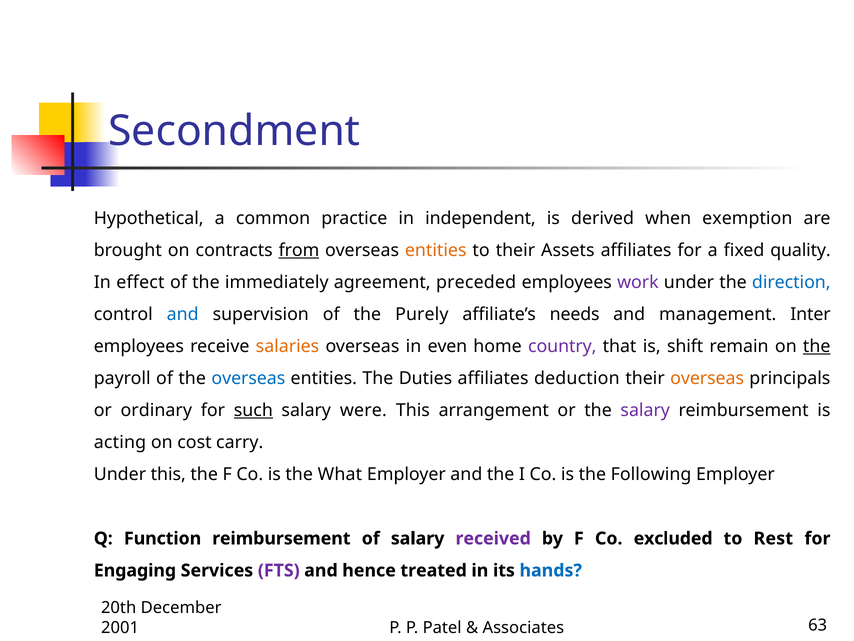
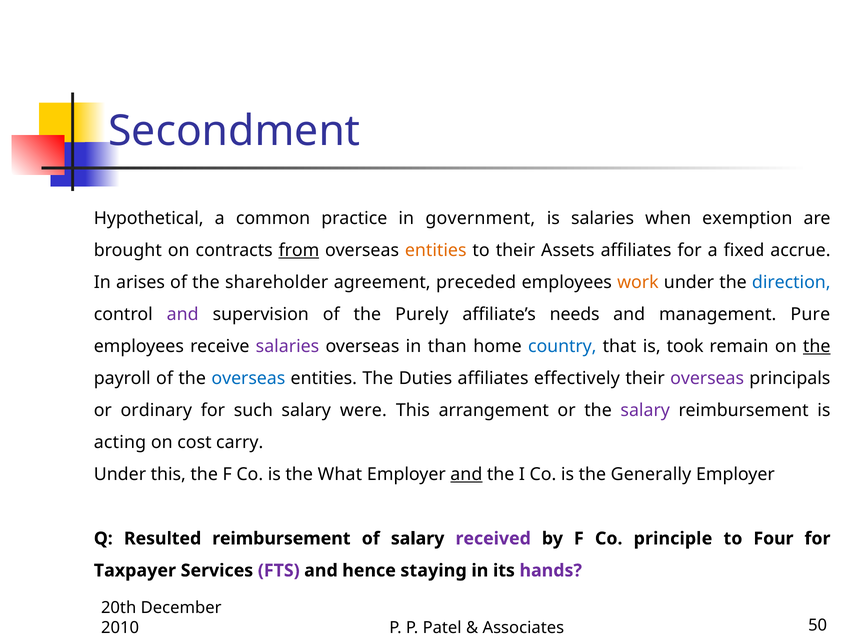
independent: independent -> government (480, 218)
is derived: derived -> salaries (603, 218)
quality: quality -> accrue (800, 250)
effect: effect -> arises (140, 282)
immediately: immediately -> shareholder (277, 282)
work colour: purple -> orange (638, 282)
and colour: blue -> purple (183, 314)
Inter: Inter -> Pure (810, 314)
salaries colour: orange -> purple (288, 346)
even: even -> than (447, 346)
country colour: purple -> blue (562, 346)
shift: shift -> took (685, 346)
deduction: deduction -> effectively (577, 378)
overseas colour: orange -> purple (707, 378)
such underline: present -> none (253, 410)
and underline: none -> present (466, 474)
Following: Following -> Generally (651, 474)
Function: Function -> Resulted (163, 538)
excluded: excluded -> principle (673, 538)
Rest: Rest -> Four (773, 538)
Engaging: Engaging -> Taxpayer (135, 570)
treated: treated -> staying (434, 570)
hands colour: blue -> purple (551, 570)
2001: 2001 -> 2010 (120, 627)
63: 63 -> 50 (818, 625)
